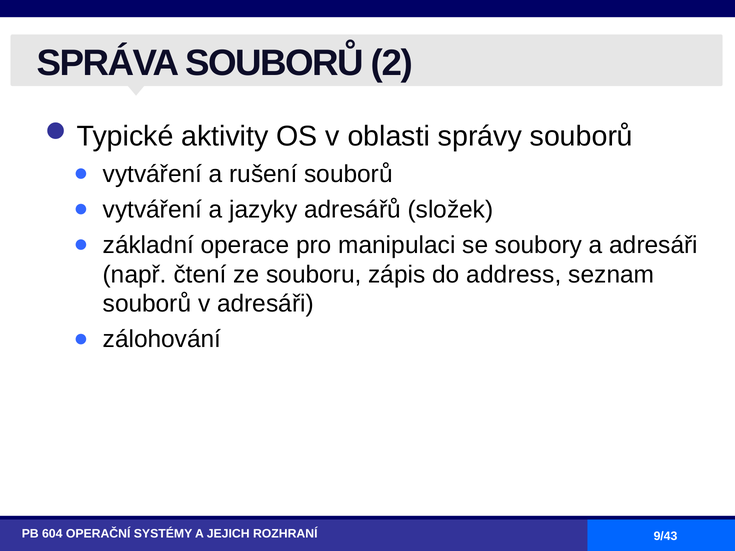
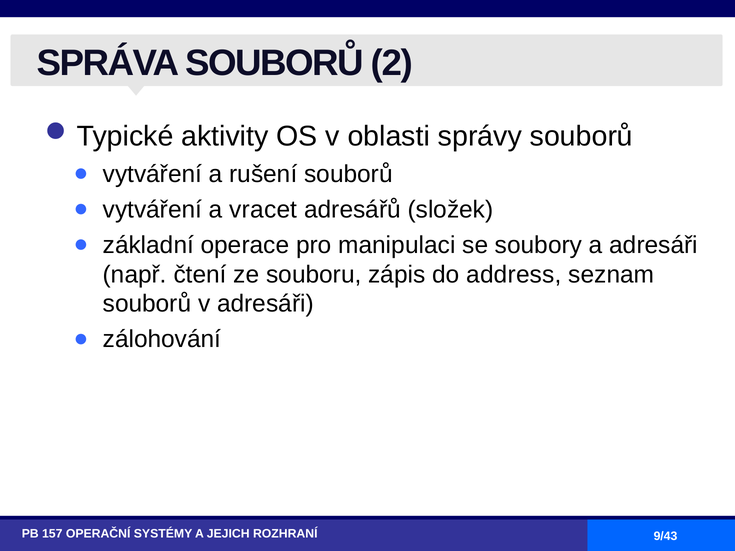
jazyky: jazyky -> vracet (263, 210)
604: 604 -> 157 (52, 534)
